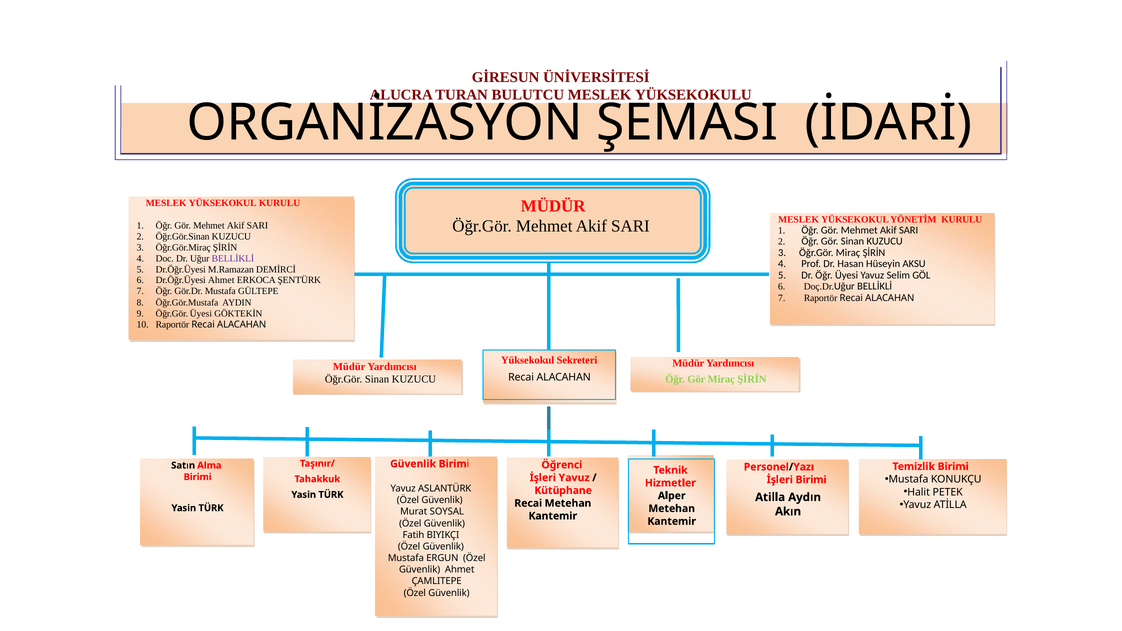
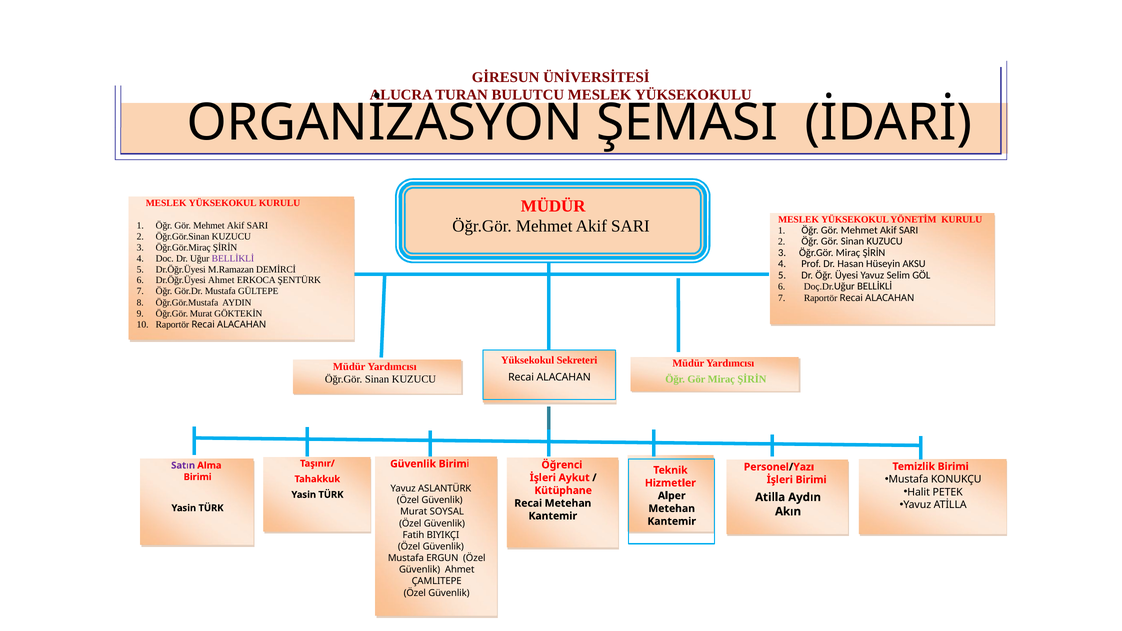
Öğr.Gör Üyesi: Üyesi -> Murat (201, 314)
Satın colour: black -> purple (183, 465)
İşleri Yavuz: Yavuz -> Aykut (574, 478)
